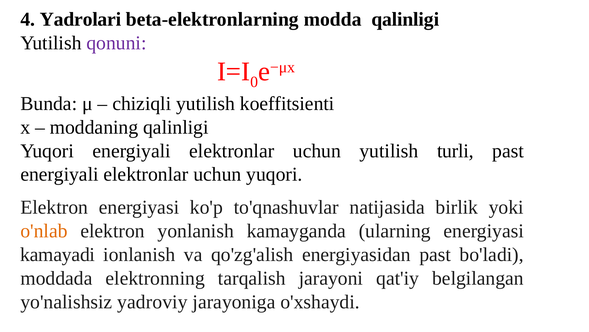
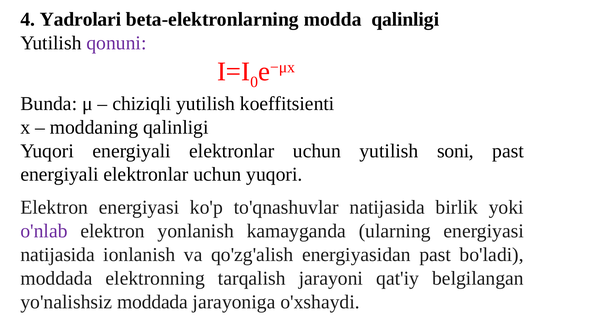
turli: turli -> soni (455, 151)
o'nlab colour: orange -> purple (44, 231)
kamayadi: kamayadi -> natijasida (58, 254)
yo'nalishsiz yadroviy: yadroviy -> moddada (153, 301)
